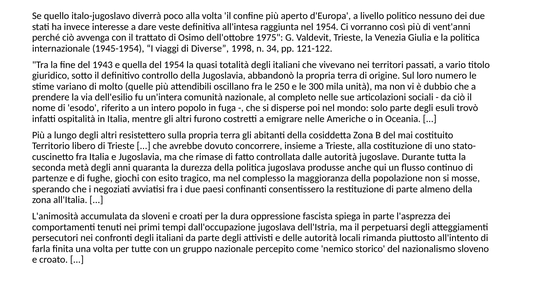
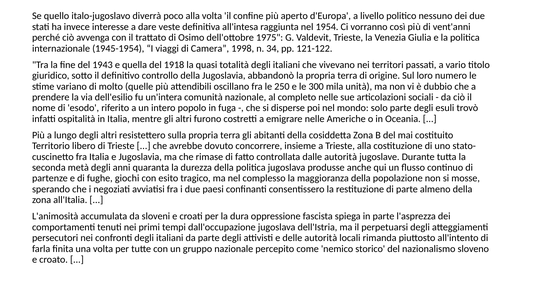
Diverse: Diverse -> Camera (210, 48)
del 1954: 1954 -> 1918 (174, 65)
